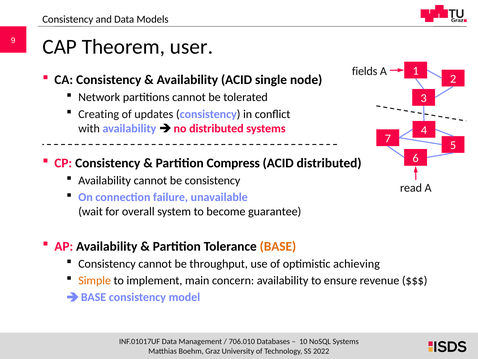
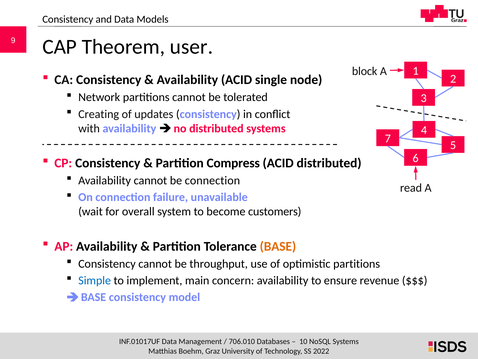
fields: fields -> block (365, 71)
be consistency: consistency -> connection (212, 180)
guarantee: guarantee -> customers (275, 211)
optimistic achieving: achieving -> partitions (357, 263)
Simple colour: orange -> blue (95, 280)
